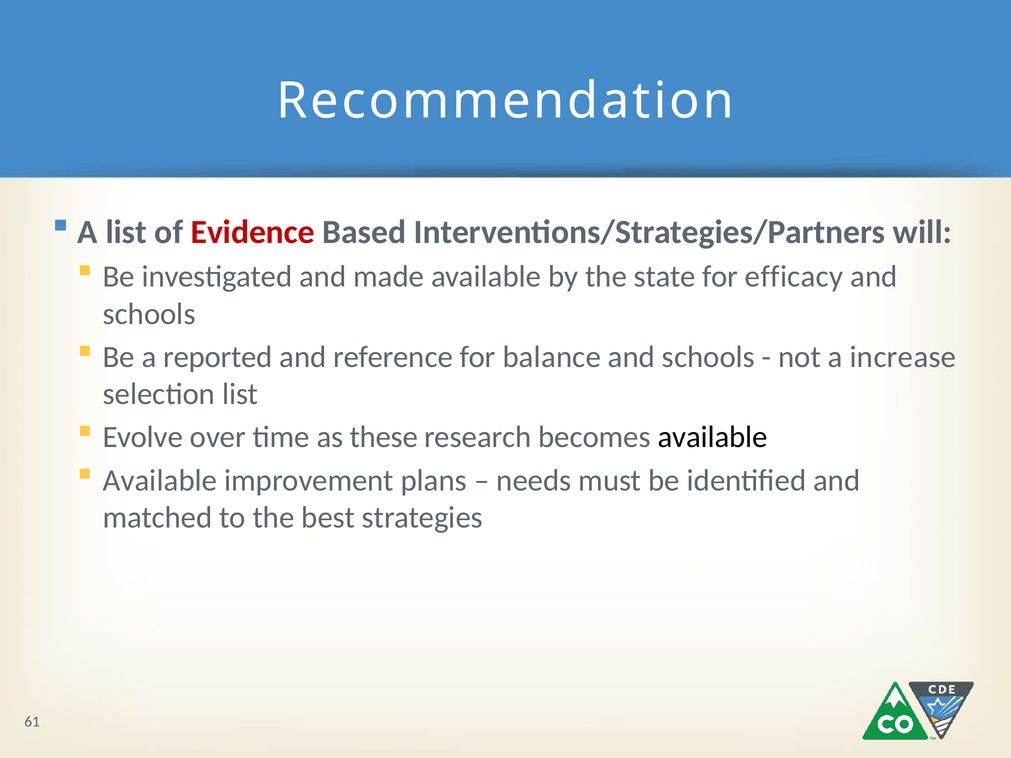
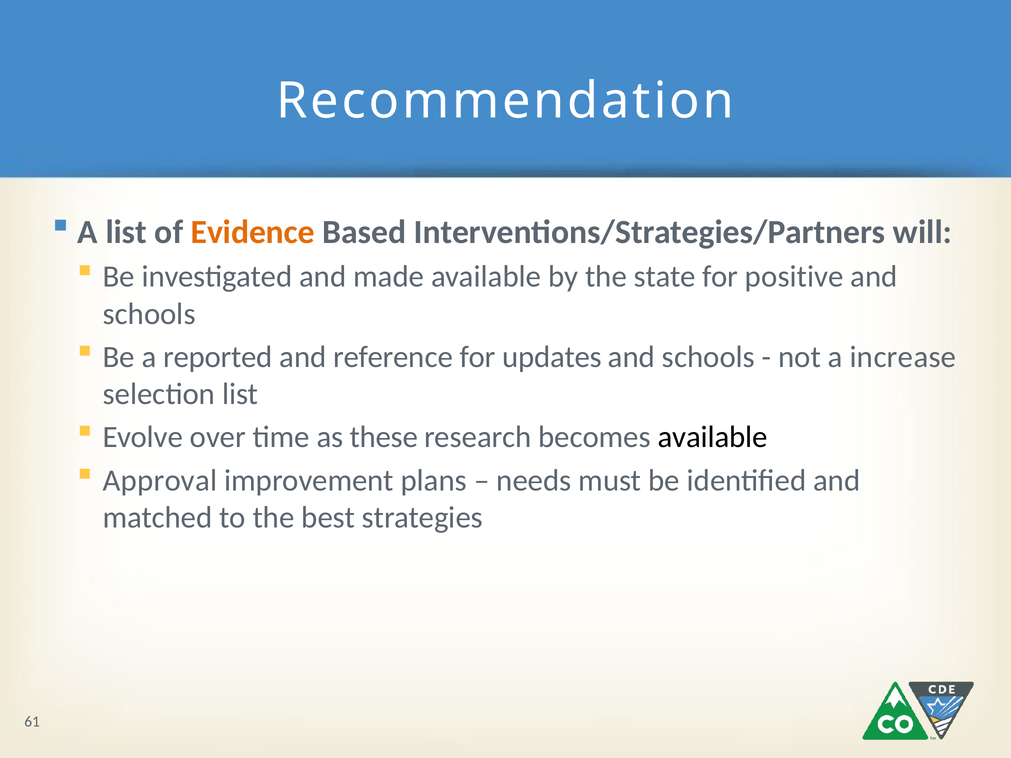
Evidence colour: red -> orange (253, 232)
efficacy: efficacy -> positive (794, 277)
balance: balance -> updates (552, 357)
Available: Available -> Approval (160, 481)
